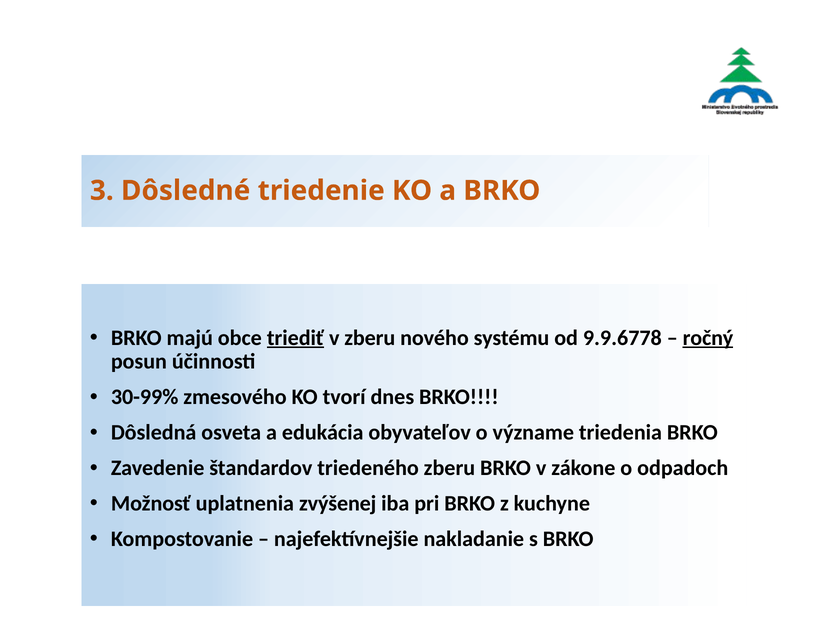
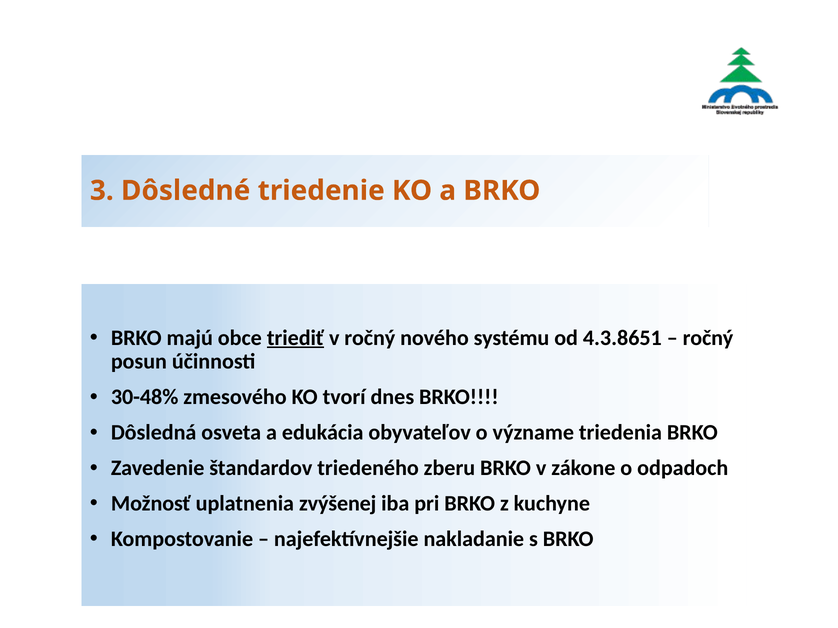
v zberu: zberu -> ročný (370, 338)
9.9.6778: 9.9.6778 -> 4.3.8651 (622, 338)
ročný underline: present -> none (708, 338)
30-99%: 30-99% -> 30-48% (145, 397)
